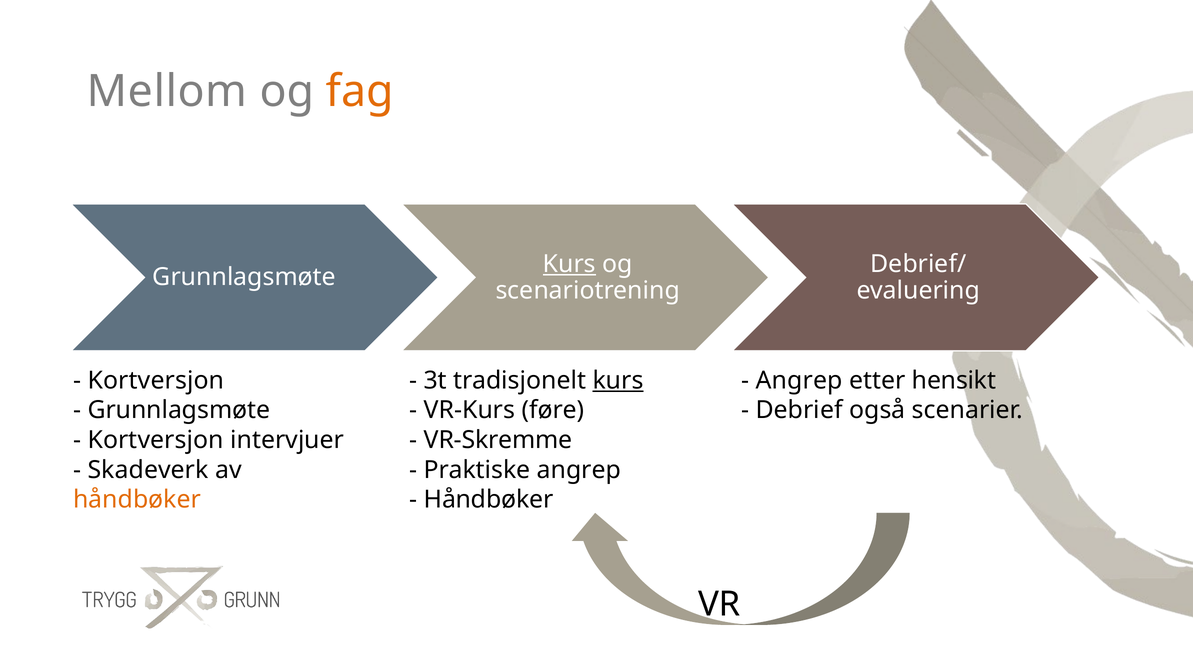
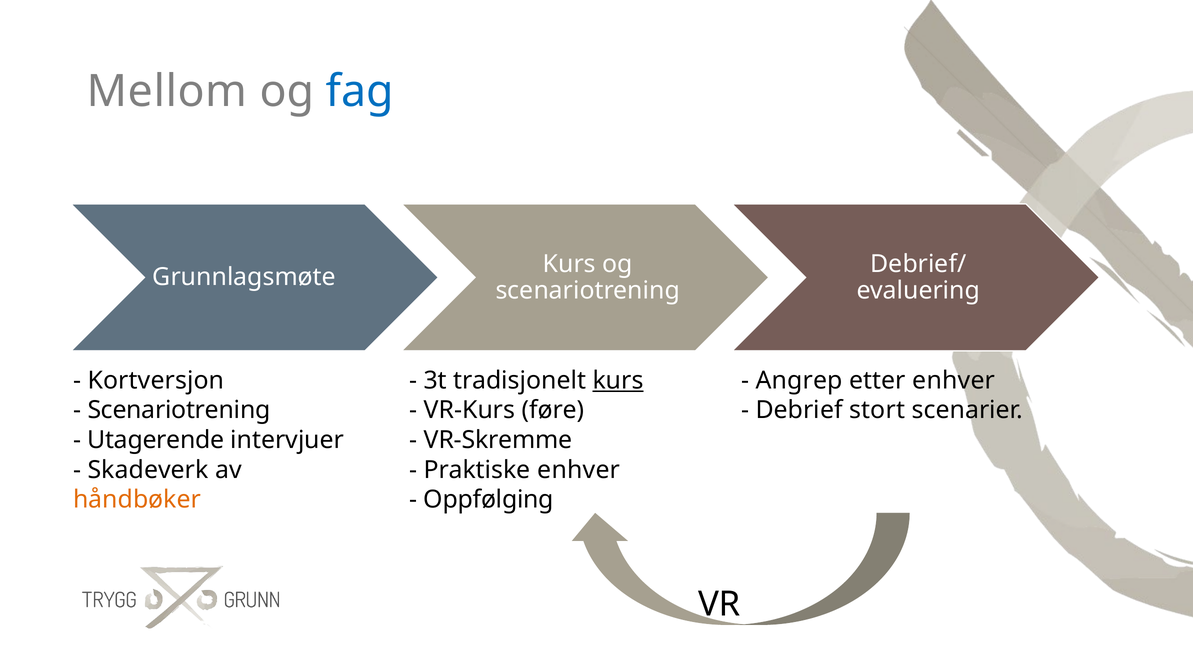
fag colour: orange -> blue (360, 91)
Kurs underline: present -> none (569, 264)
etter hensikt: hensikt -> enhver (954, 380)
Grunnlagsmøte: Grunnlagsmøte -> Scenariotrening (179, 410)
også: også -> stort (877, 410)
Kortversjon: Kortversjon -> Utagerende (156, 440)
Praktiske angrep: angrep -> enhver (579, 470)
Håndbøker: Håndbøker -> Oppfølging (489, 500)
